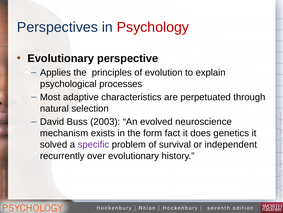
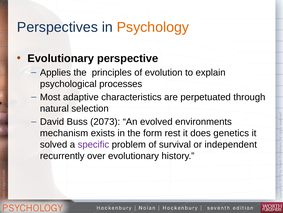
Psychology colour: red -> orange (153, 27)
2003: 2003 -> 2073 (105, 121)
neuroscience: neuroscience -> environments (203, 121)
fact: fact -> rest (173, 133)
